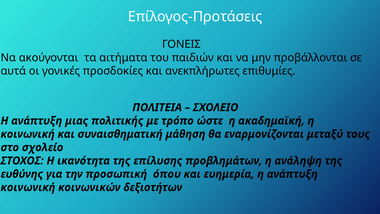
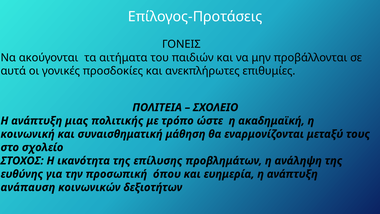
κοινωνική: κοινωνική -> ανάπαυση (28, 187)
